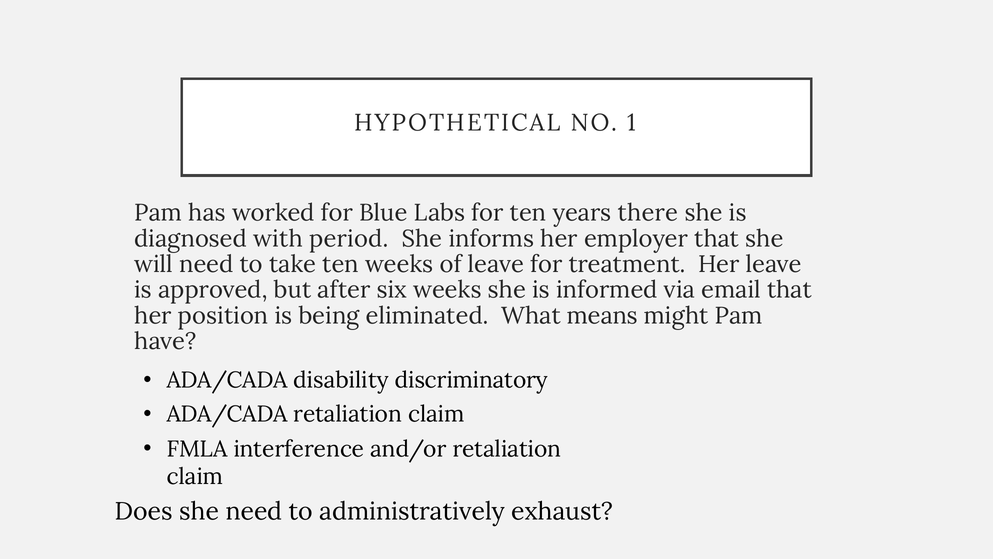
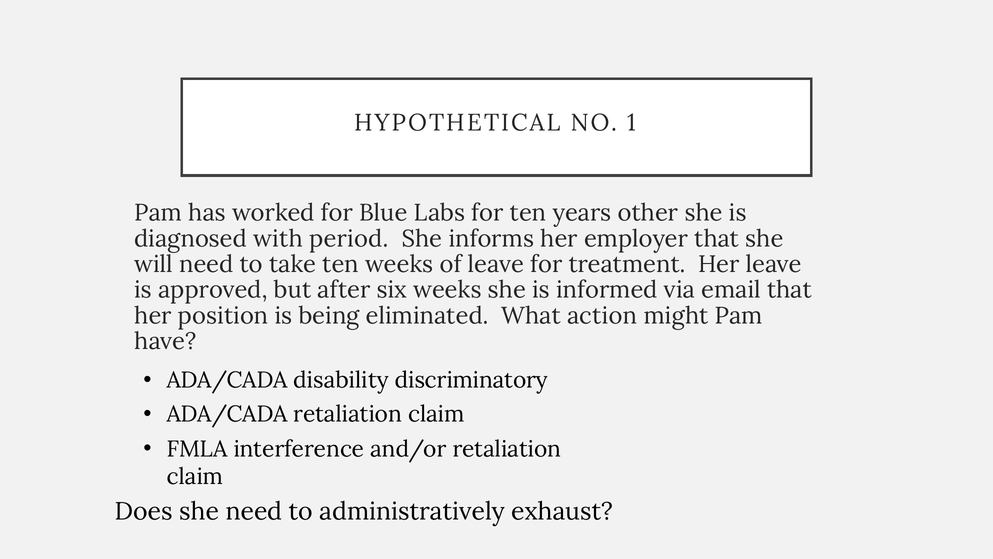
there: there -> other (648, 213)
means: means -> action (602, 316)
